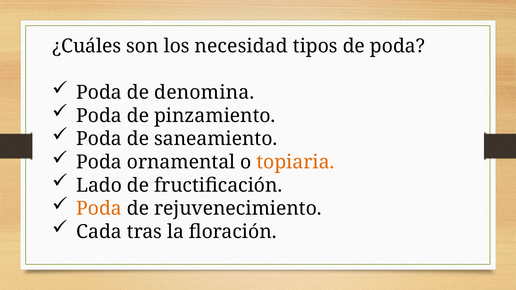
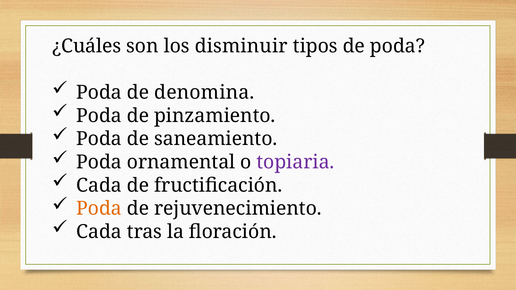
necesidad: necesidad -> disminuir (241, 46)
topiaria colour: orange -> purple (295, 162)
Lado: Lado -> Cada (99, 185)
